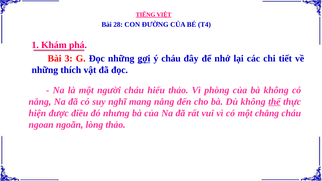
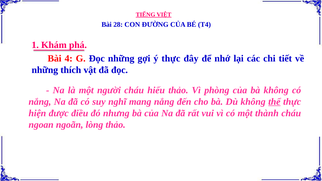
3: 3 -> 4 (69, 59)
gợi underline: present -> none (144, 59)
ý cháu: cháu -> thực (171, 59)
chẳng: chẳng -> thành (267, 113)
